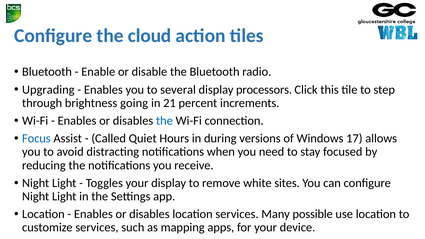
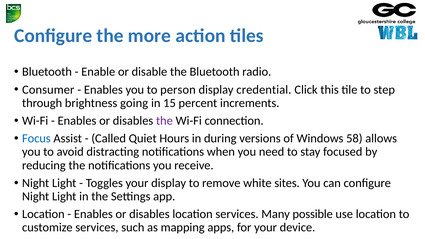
cloud: cloud -> more (150, 36)
Upgrading: Upgrading -> Consumer (48, 90)
several: several -> person (178, 90)
processors: processors -> credential (264, 90)
21: 21 -> 15 (170, 103)
the colour: blue -> purple (164, 121)
17: 17 -> 58 (354, 139)
